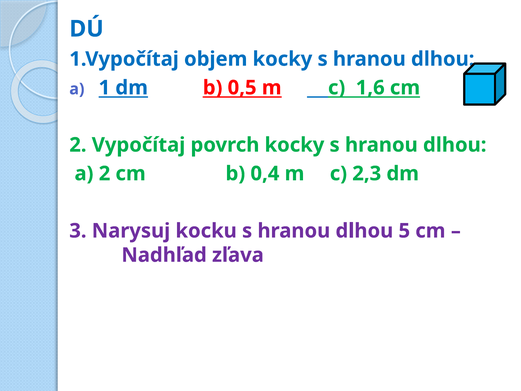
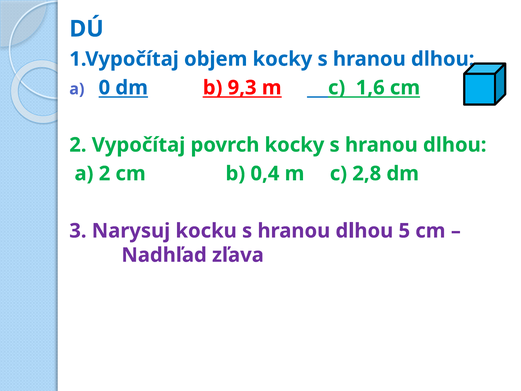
1: 1 -> 0 (104, 88)
0,5: 0,5 -> 9,3 (242, 88)
2,3: 2,3 -> 2,8 (367, 173)
